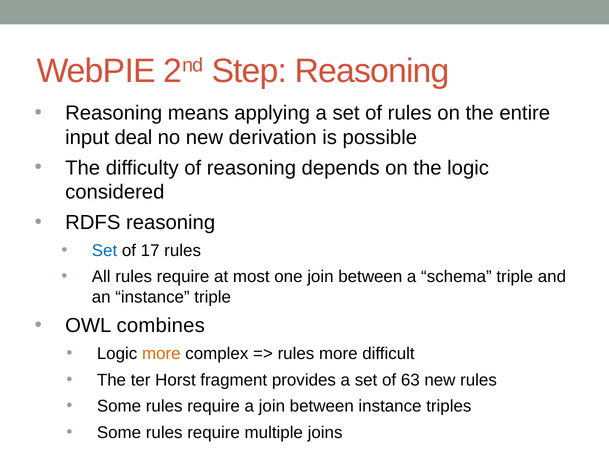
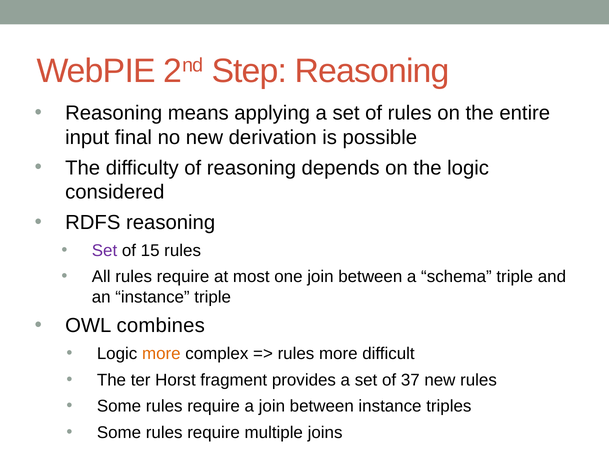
deal: deal -> final (133, 138)
Set colour: blue -> purple (105, 250)
17: 17 -> 15 (150, 250)
63: 63 -> 37 (410, 380)
